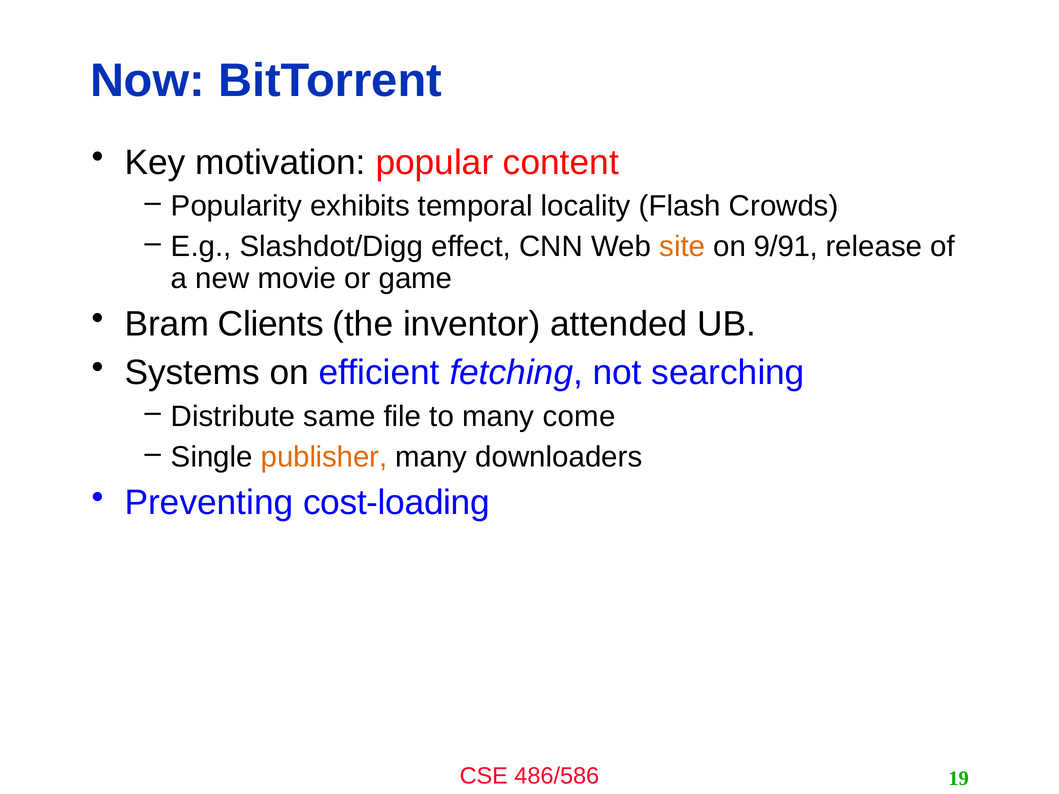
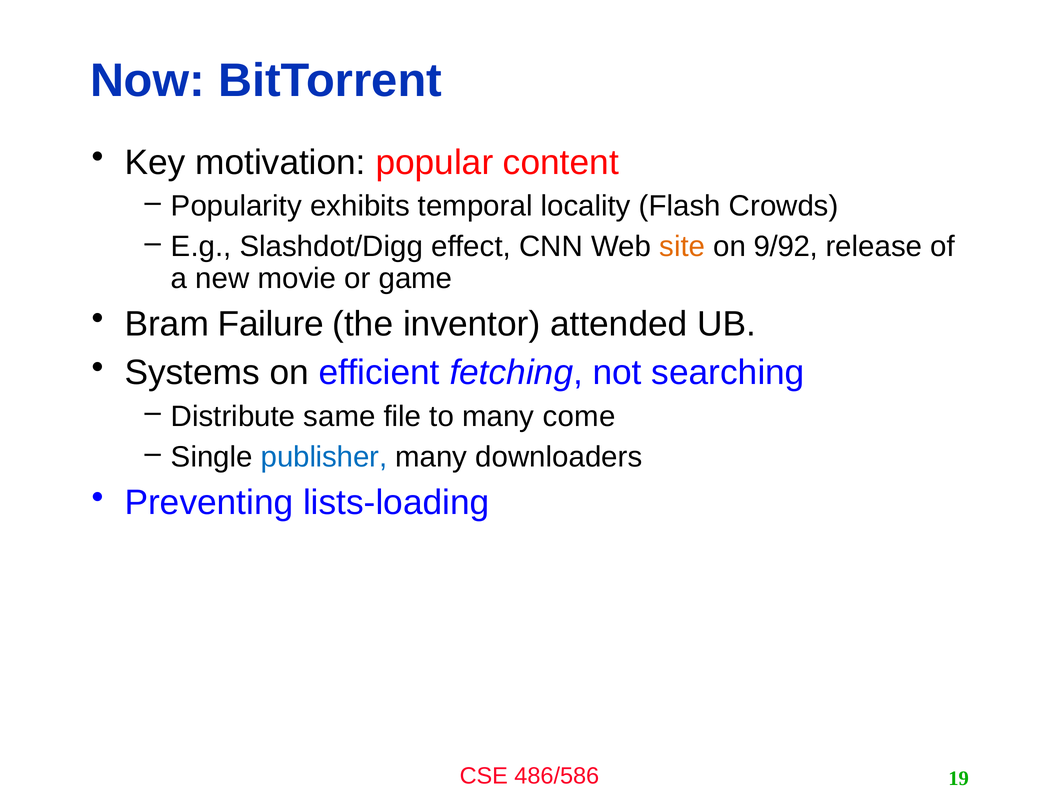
9/91: 9/91 -> 9/92 (786, 247)
Clients: Clients -> Failure (271, 324)
publisher colour: orange -> blue (324, 457)
cost-loading: cost-loading -> lists-loading (396, 503)
